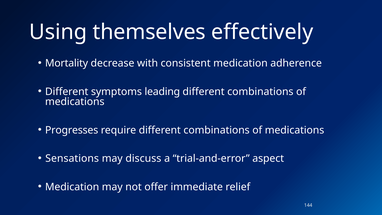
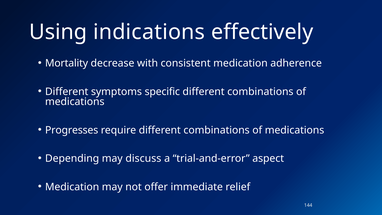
themselves: themselves -> indications (149, 32)
leading: leading -> specific (162, 92)
Sensations: Sensations -> Depending (72, 158)
